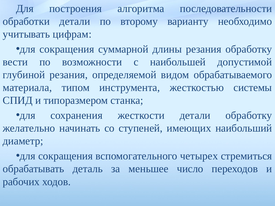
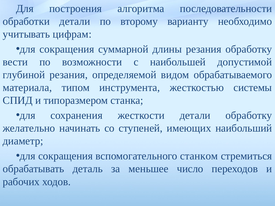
четырех: четырех -> станком (199, 156)
